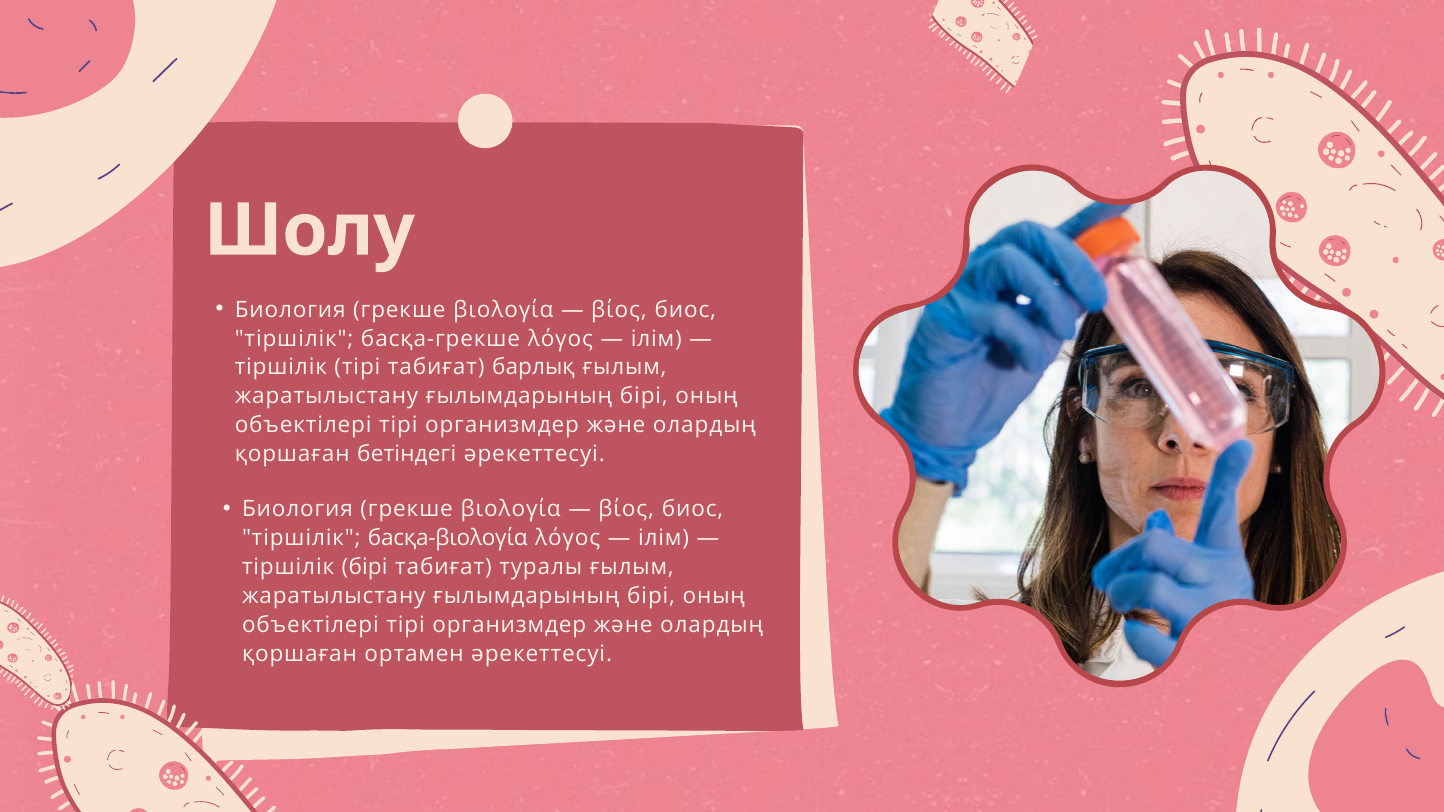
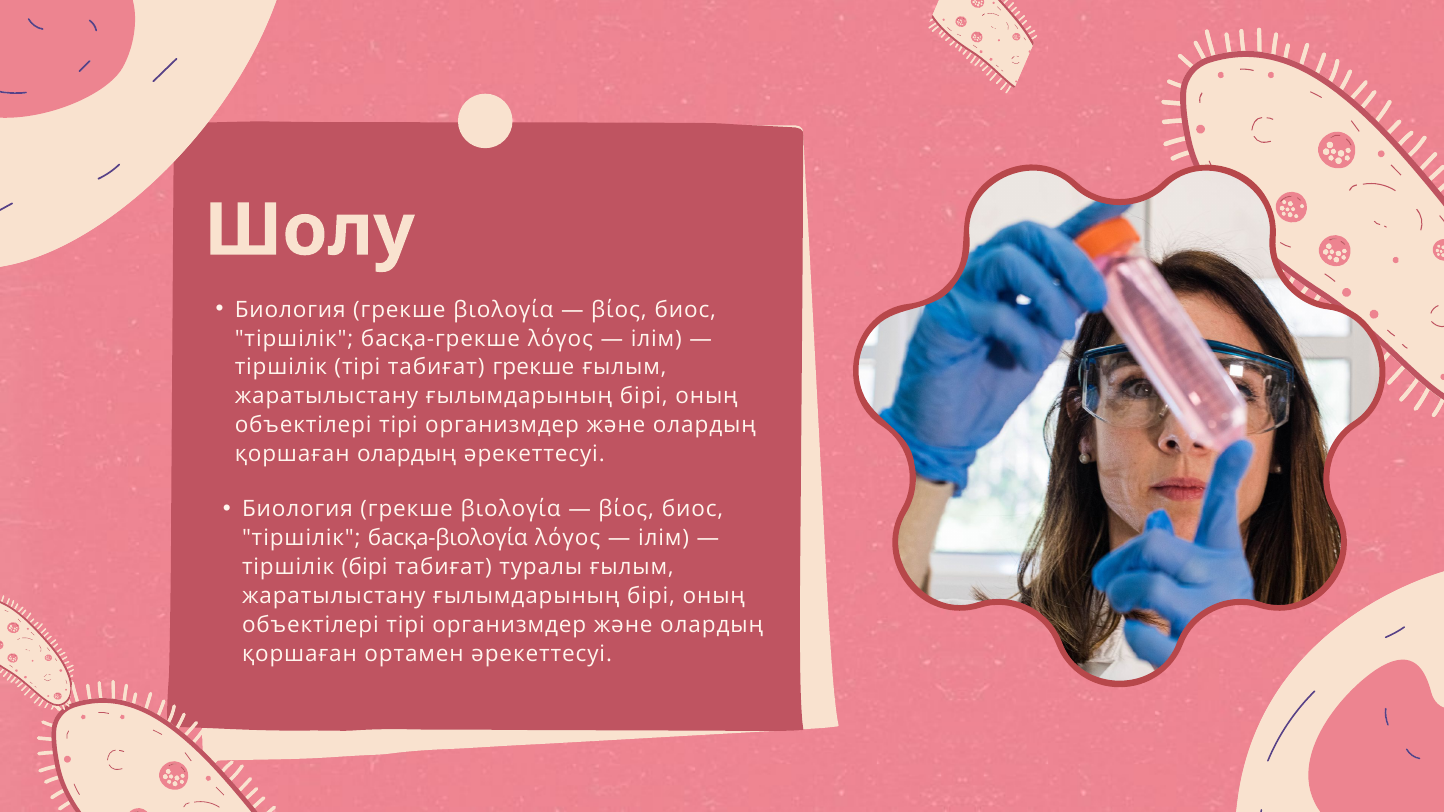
табиғат барлық: барлық -> грекше (533, 368)
қоршаған бетіндегі: бетіндегі -> олардың (407, 454)
